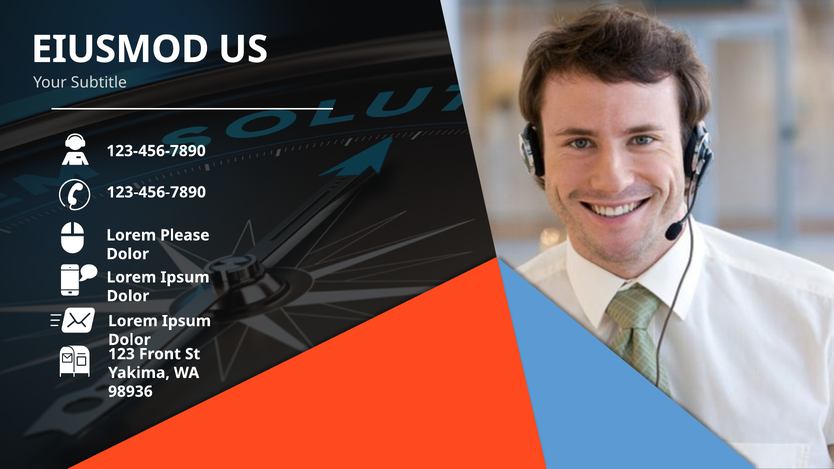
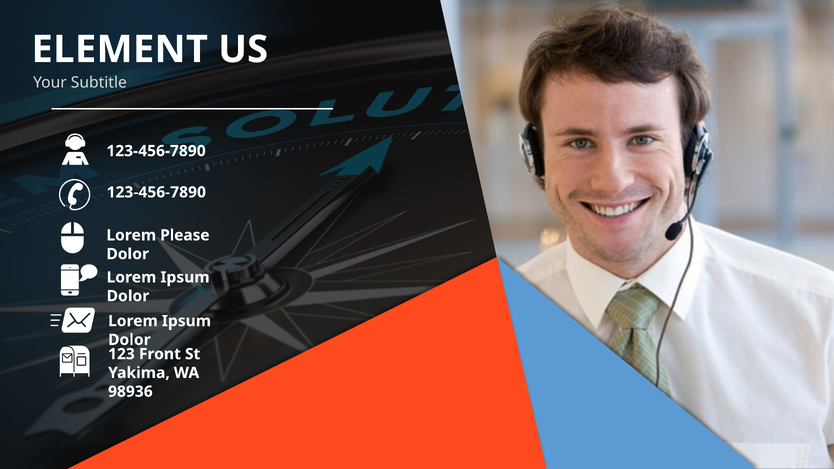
EIUSMOD: EIUSMOD -> ELEMENT (120, 49)
